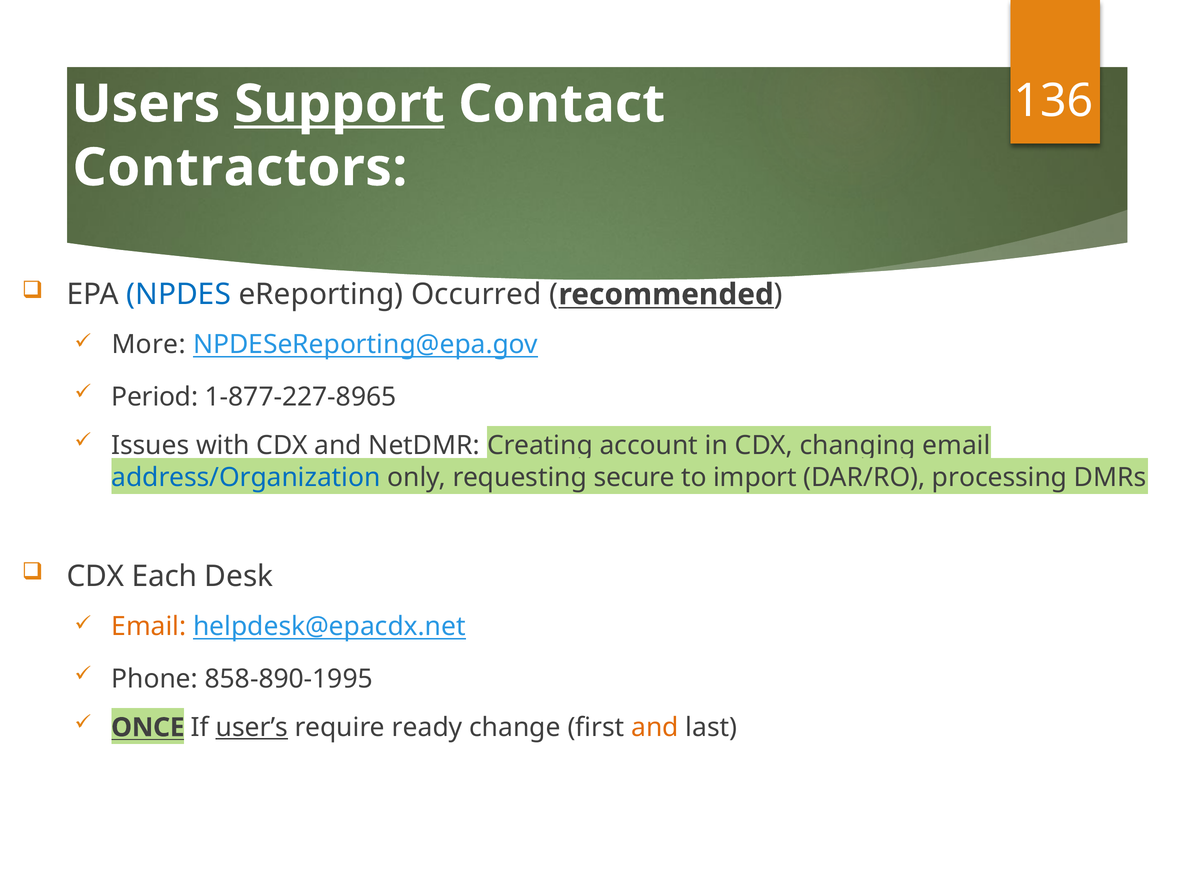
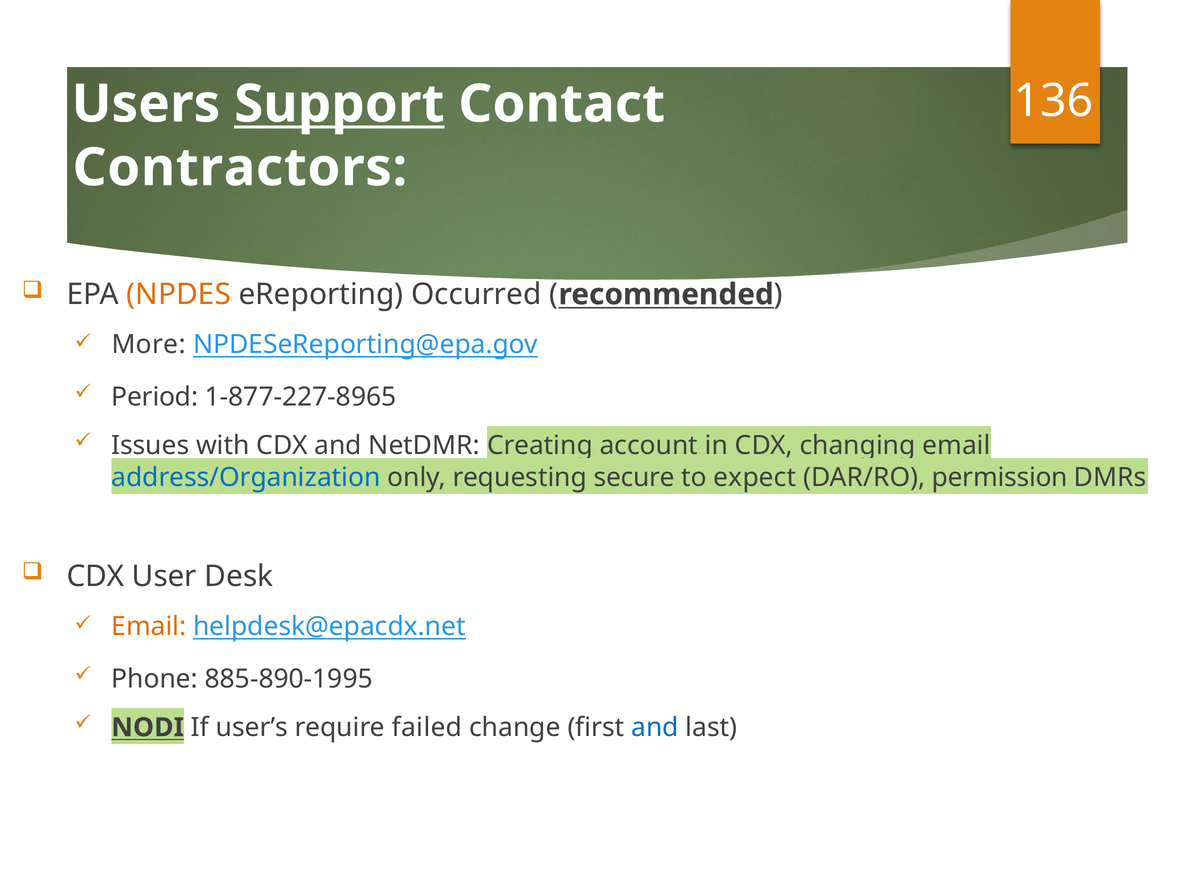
NPDES colour: blue -> orange (179, 294)
import: import -> expect (755, 477)
processing: processing -> permission (1000, 477)
Each: Each -> User (164, 576)
858-890-1995: 858-890-1995 -> 885-890-1995 (289, 679)
ONCE: ONCE -> NODI (148, 727)
user’s underline: present -> none (252, 727)
ready: ready -> failed (427, 727)
and colour: orange -> blue (655, 727)
